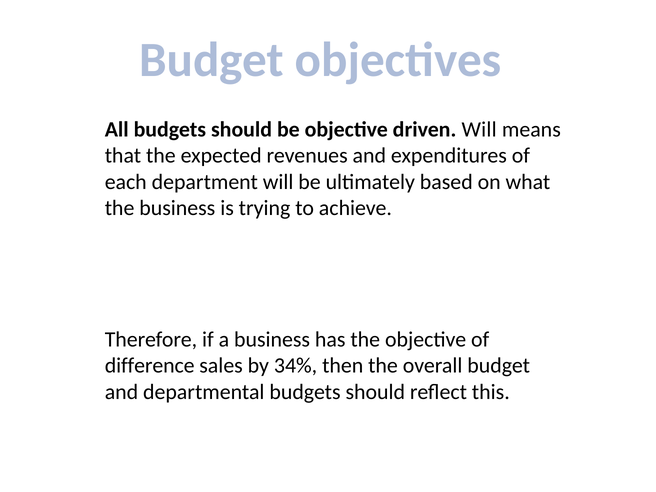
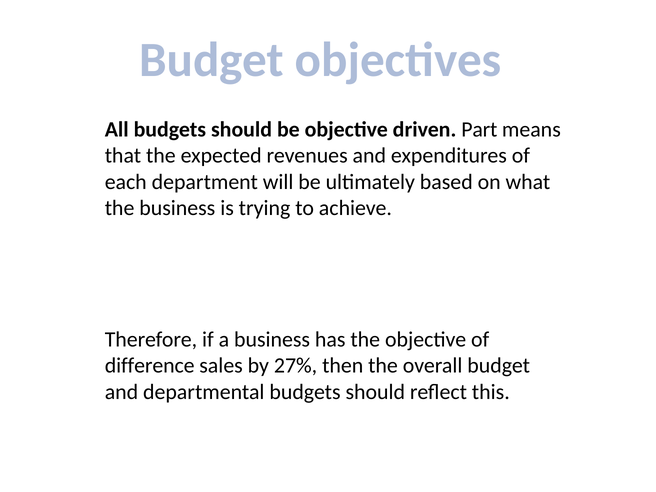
driven Will: Will -> Part (479, 130)
34%: 34% -> 27% (296, 366)
